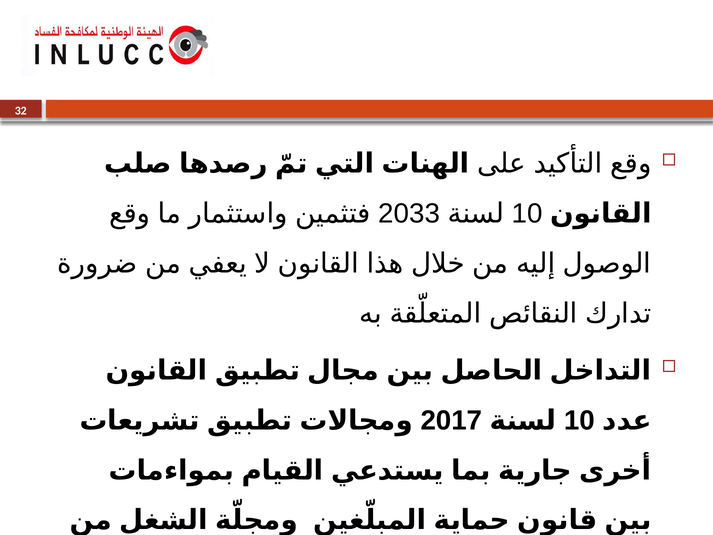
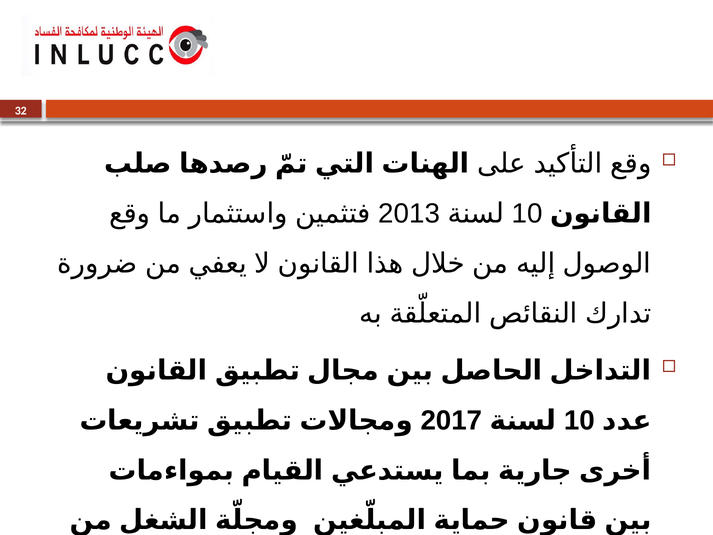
2033: 2033 -> 2013 (409, 214)
